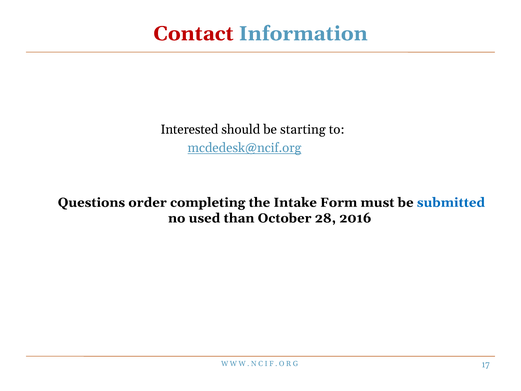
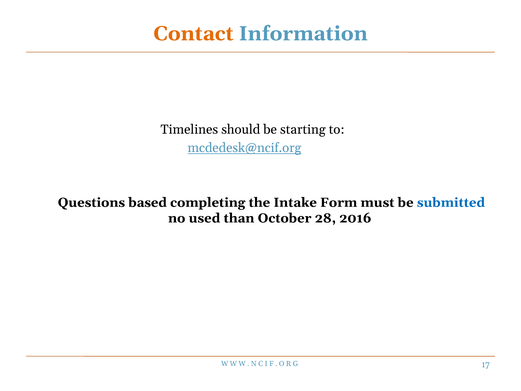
Contact colour: red -> orange (193, 34)
Interested: Interested -> Timelines (189, 129)
order: order -> based (148, 202)
